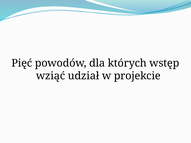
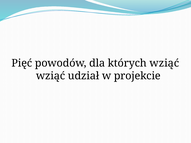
których wstęp: wstęp -> wziąć (164, 63)
